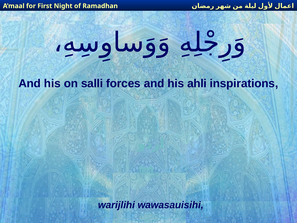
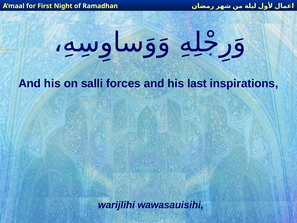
ahli: ahli -> last (197, 83)
